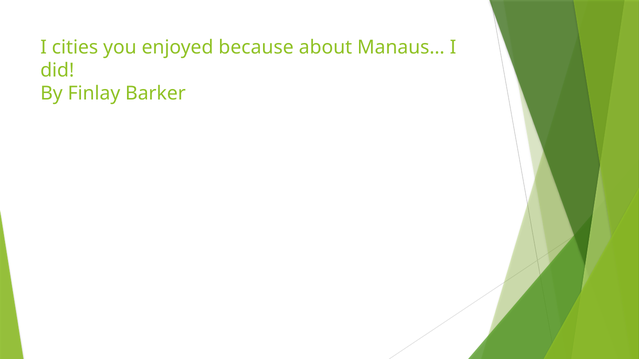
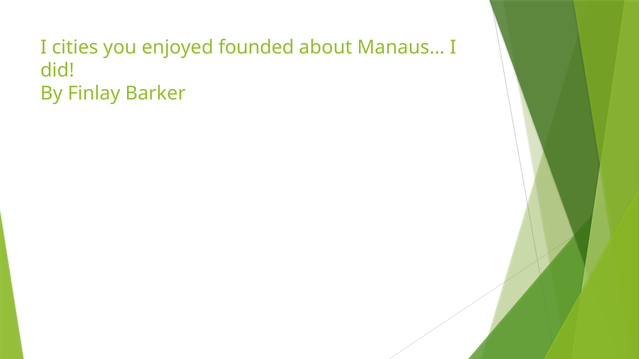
because: because -> founded (256, 47)
